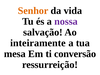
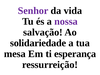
Senhor colour: orange -> purple (33, 11)
inteiramente: inteiramente -> solidariedade (38, 43)
conversão: conversão -> esperança (75, 54)
